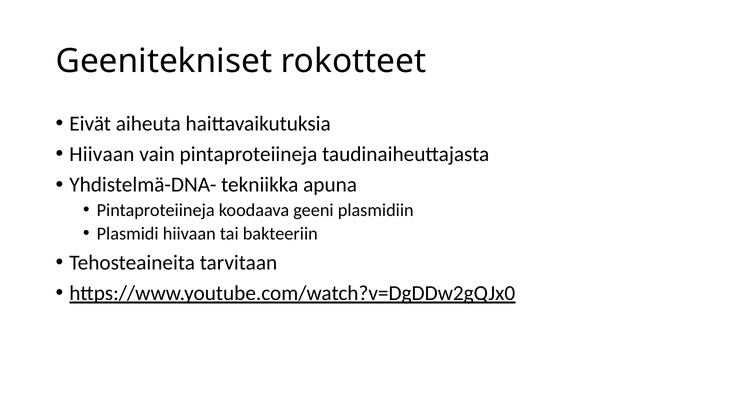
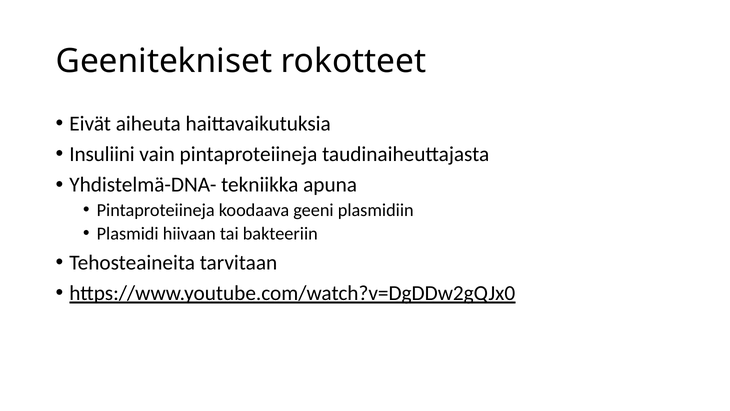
Hiivaan: Hiivaan -> Insuliini (102, 154)
